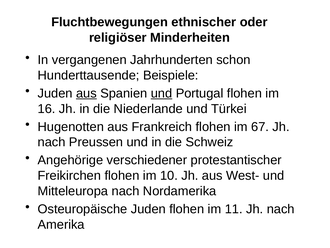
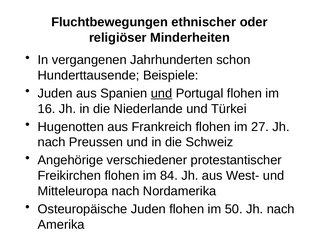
aus underline: present -> none (86, 93)
67: 67 -> 27 (260, 127)
10: 10 -> 84 (169, 175)
11: 11 -> 50 (234, 209)
